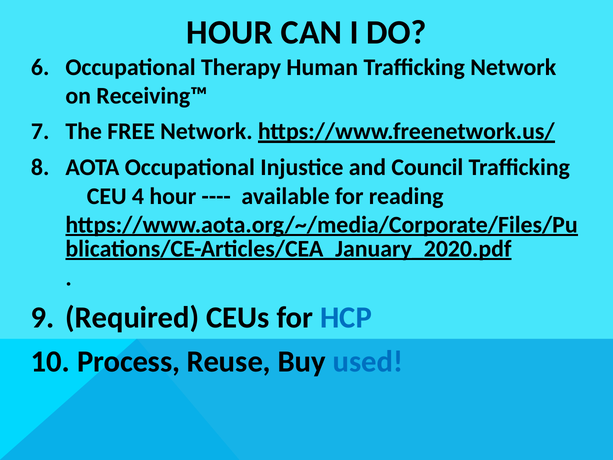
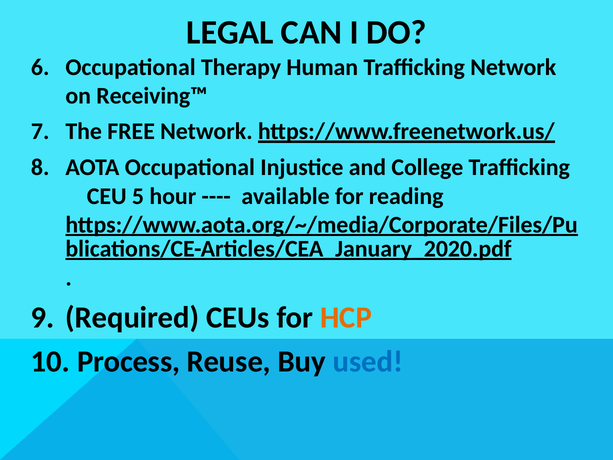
HOUR: HOUR -> LEGAL (230, 32)
Council: Council -> College (427, 167)
4: 4 -> 5 (138, 196)
HCP colour: blue -> orange (346, 318)
